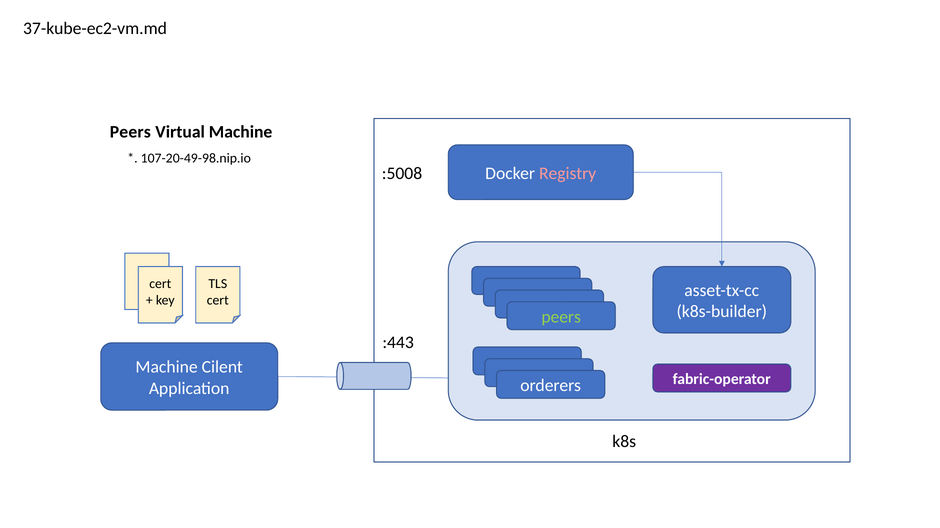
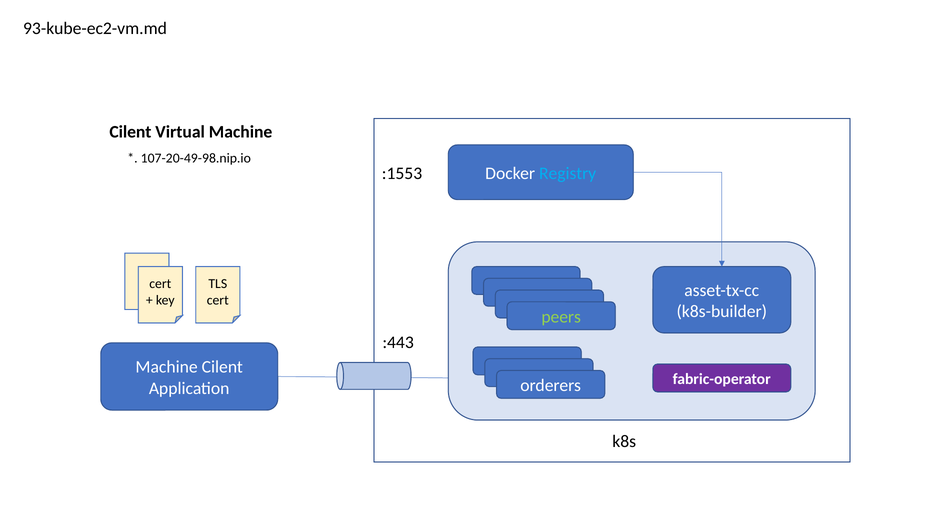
37-kube-ec2-vm.md: 37-kube-ec2-vm.md -> 93-kube-ec2-vm.md (95, 28)
Peers: Peers -> Cilent (130, 132)
:5008: :5008 -> :1553 (402, 174)
Registry colour: pink -> light blue (568, 174)
